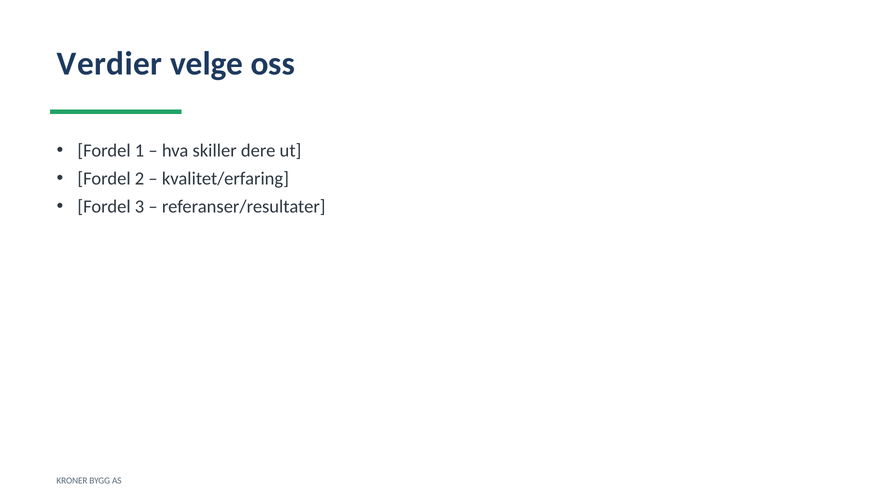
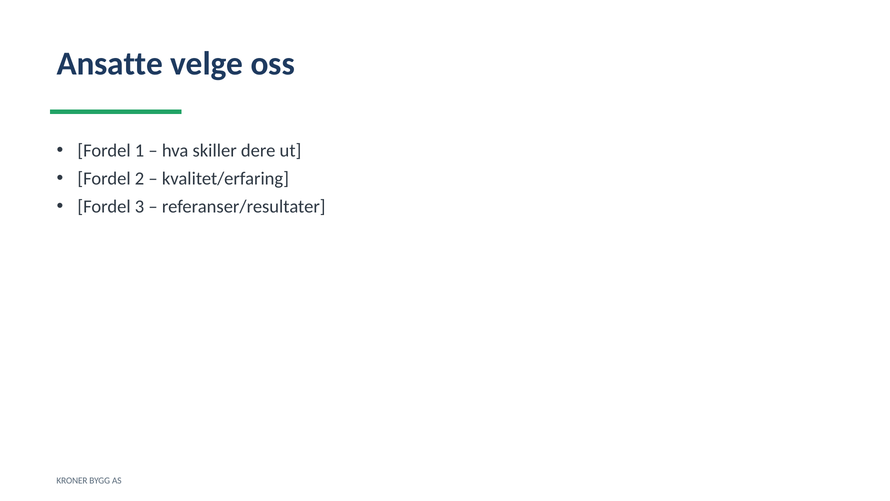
Verdier: Verdier -> Ansatte (110, 64)
